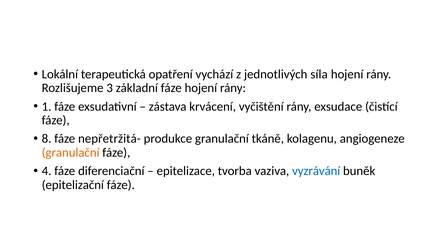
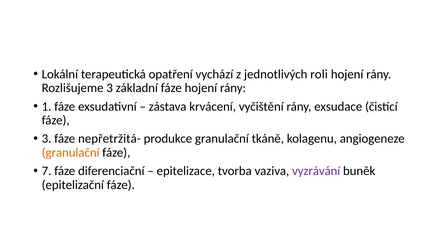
síla: síla -> roli (319, 74)
8: 8 -> 3 (47, 139)
4: 4 -> 7 (47, 171)
vyzrávání colour: blue -> purple (316, 171)
